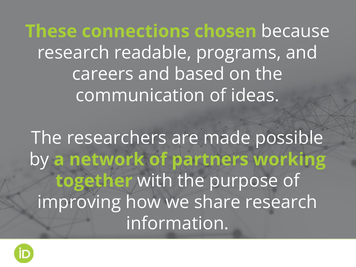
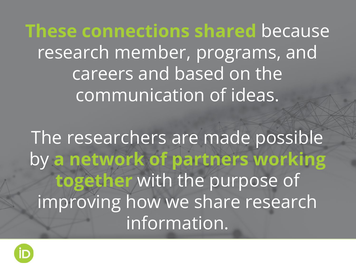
chosen: chosen -> shared (225, 31)
readable: readable -> member (153, 53)
